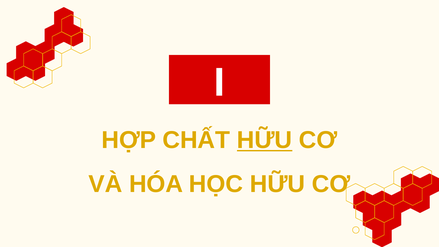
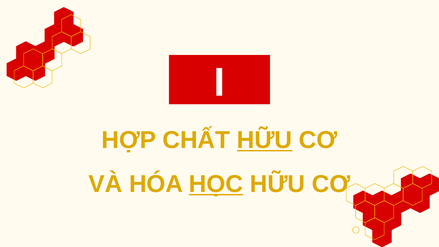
HỌC underline: none -> present (216, 184)
